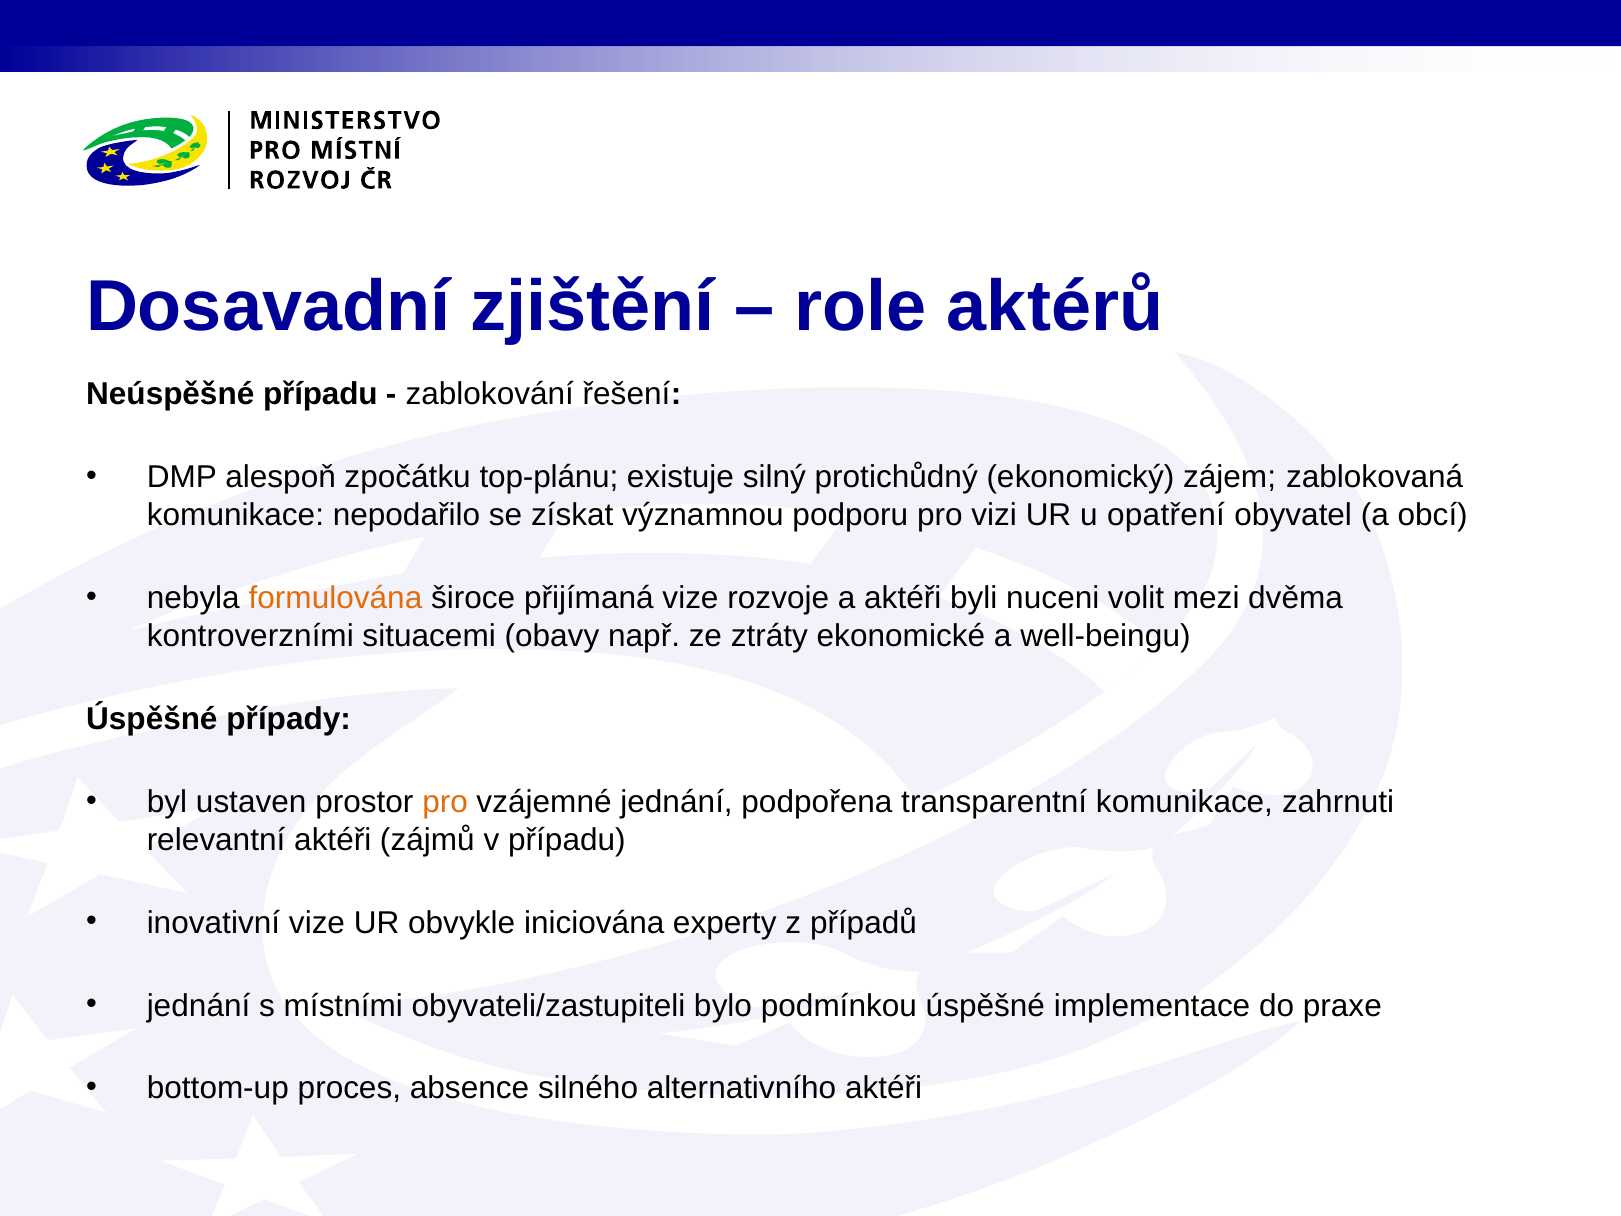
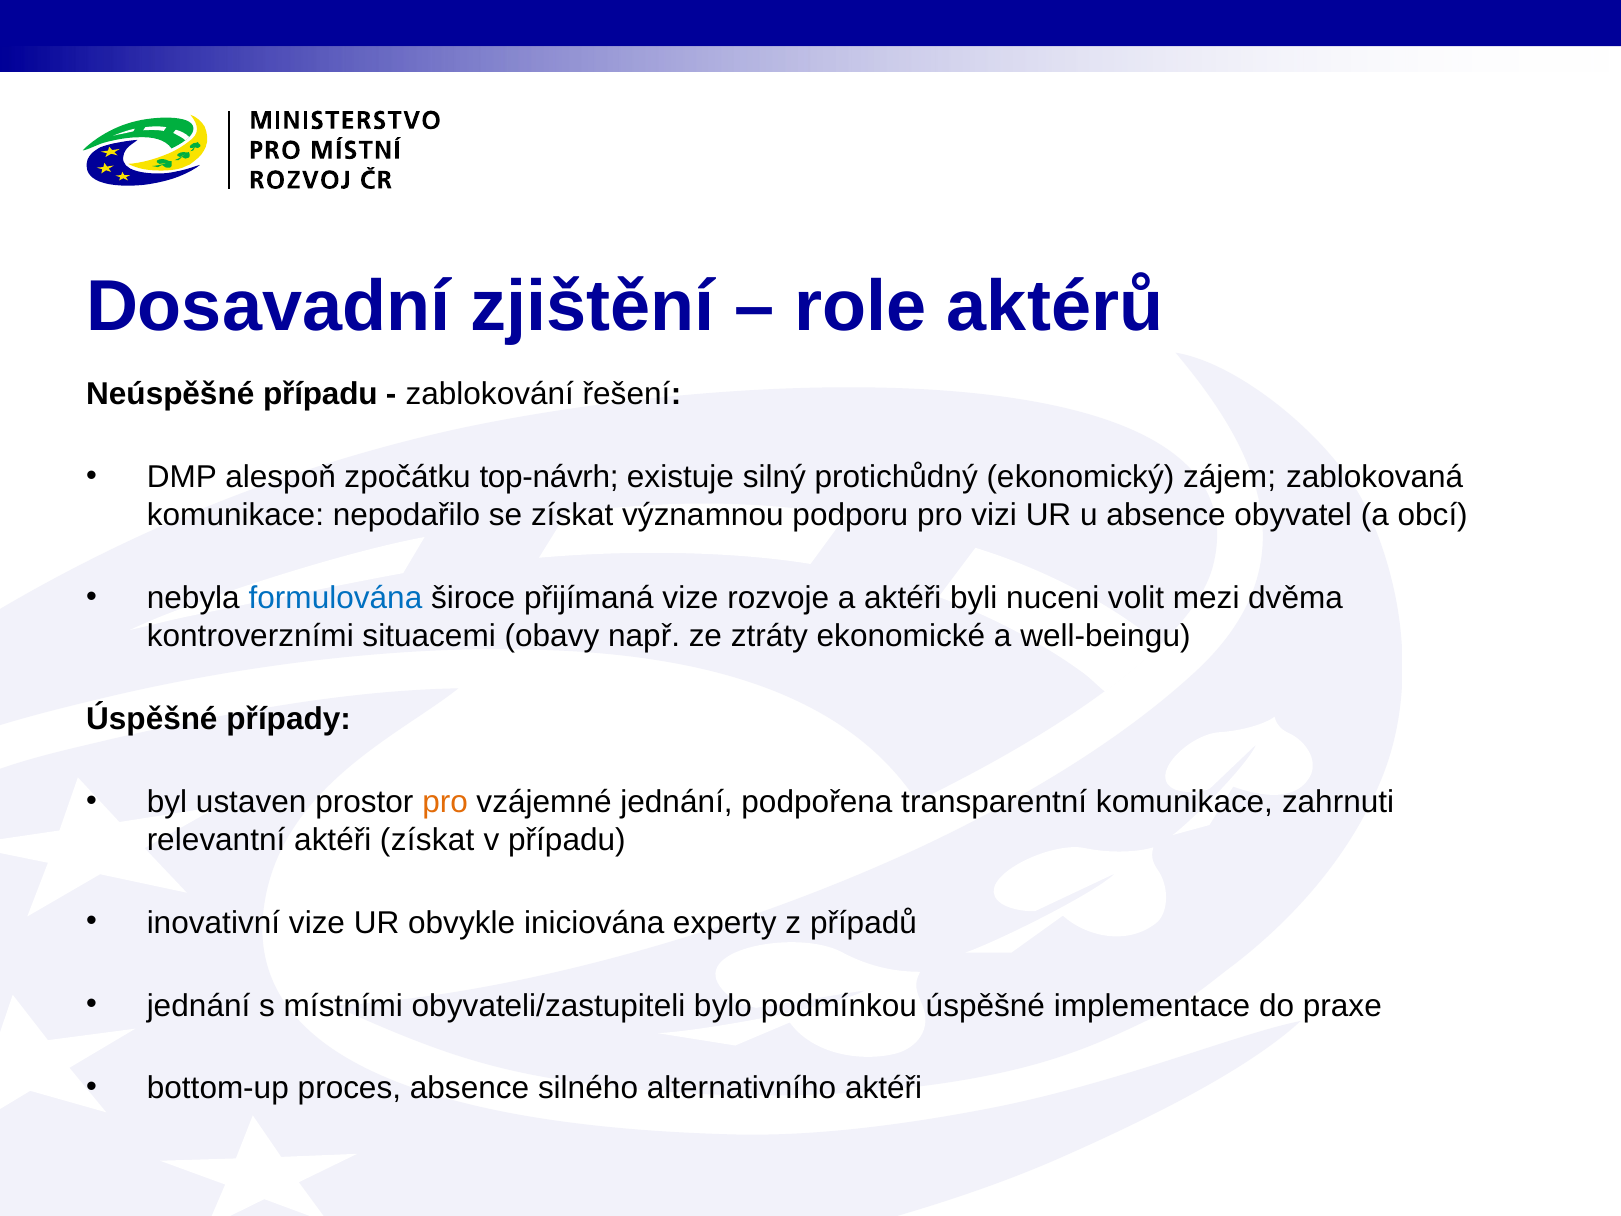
top-plánu: top-plánu -> top-návrh (549, 477)
u opatření: opatření -> absence (1166, 515)
formulována colour: orange -> blue (335, 598)
aktéři zájmů: zájmů -> získat (427, 840)
